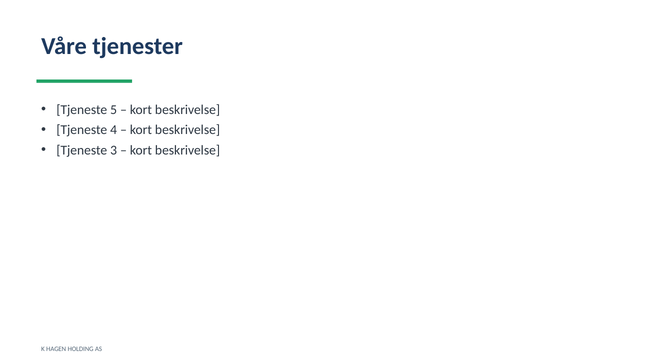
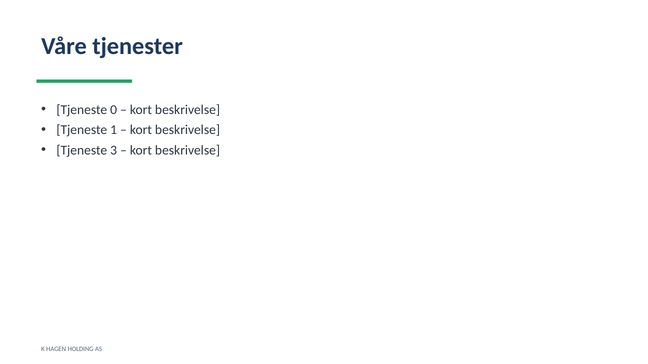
5: 5 -> 0 (114, 110)
4: 4 -> 1 (114, 130)
